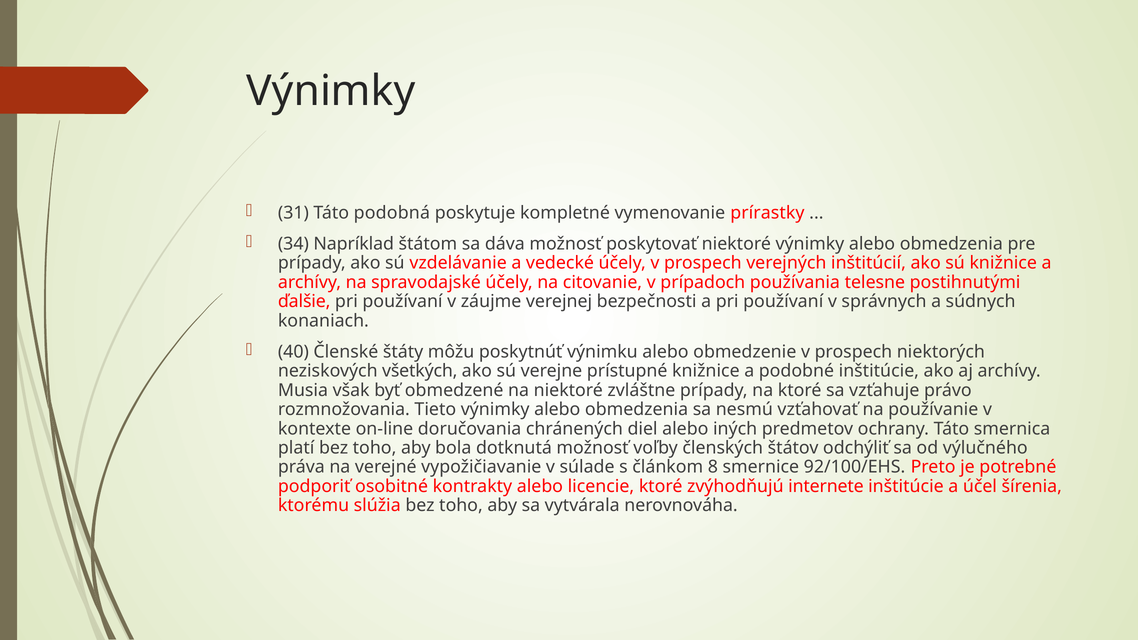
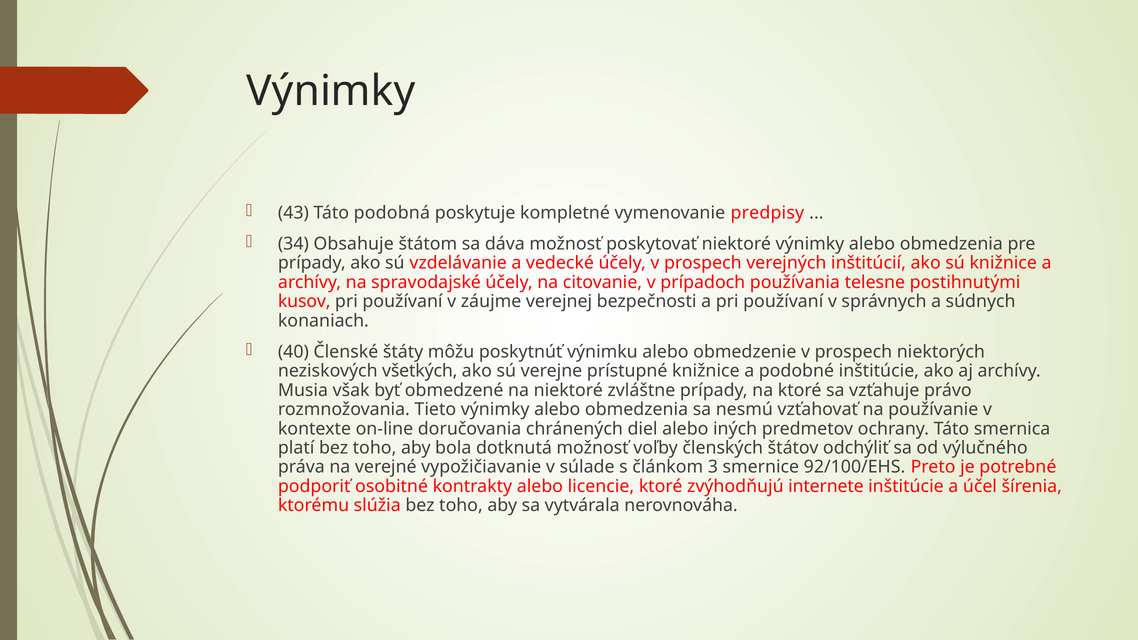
31: 31 -> 43 (293, 213)
prírastky: prírastky -> predpisy (767, 213)
Napríklad: Napríklad -> Obsahuje (354, 244)
ďalšie: ďalšie -> kusov (304, 302)
8: 8 -> 3 (713, 467)
